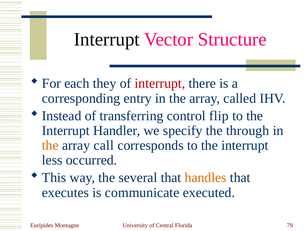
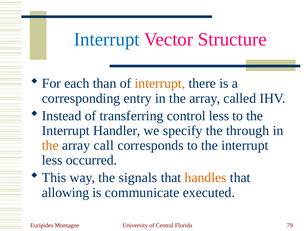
Interrupt colour: black -> blue (107, 39)
they: they -> than (105, 83)
interrupt colour: red -> orange (160, 83)
control flip: flip -> less (219, 116)
several: several -> signals (138, 178)
executes: executes -> allowing (66, 192)
